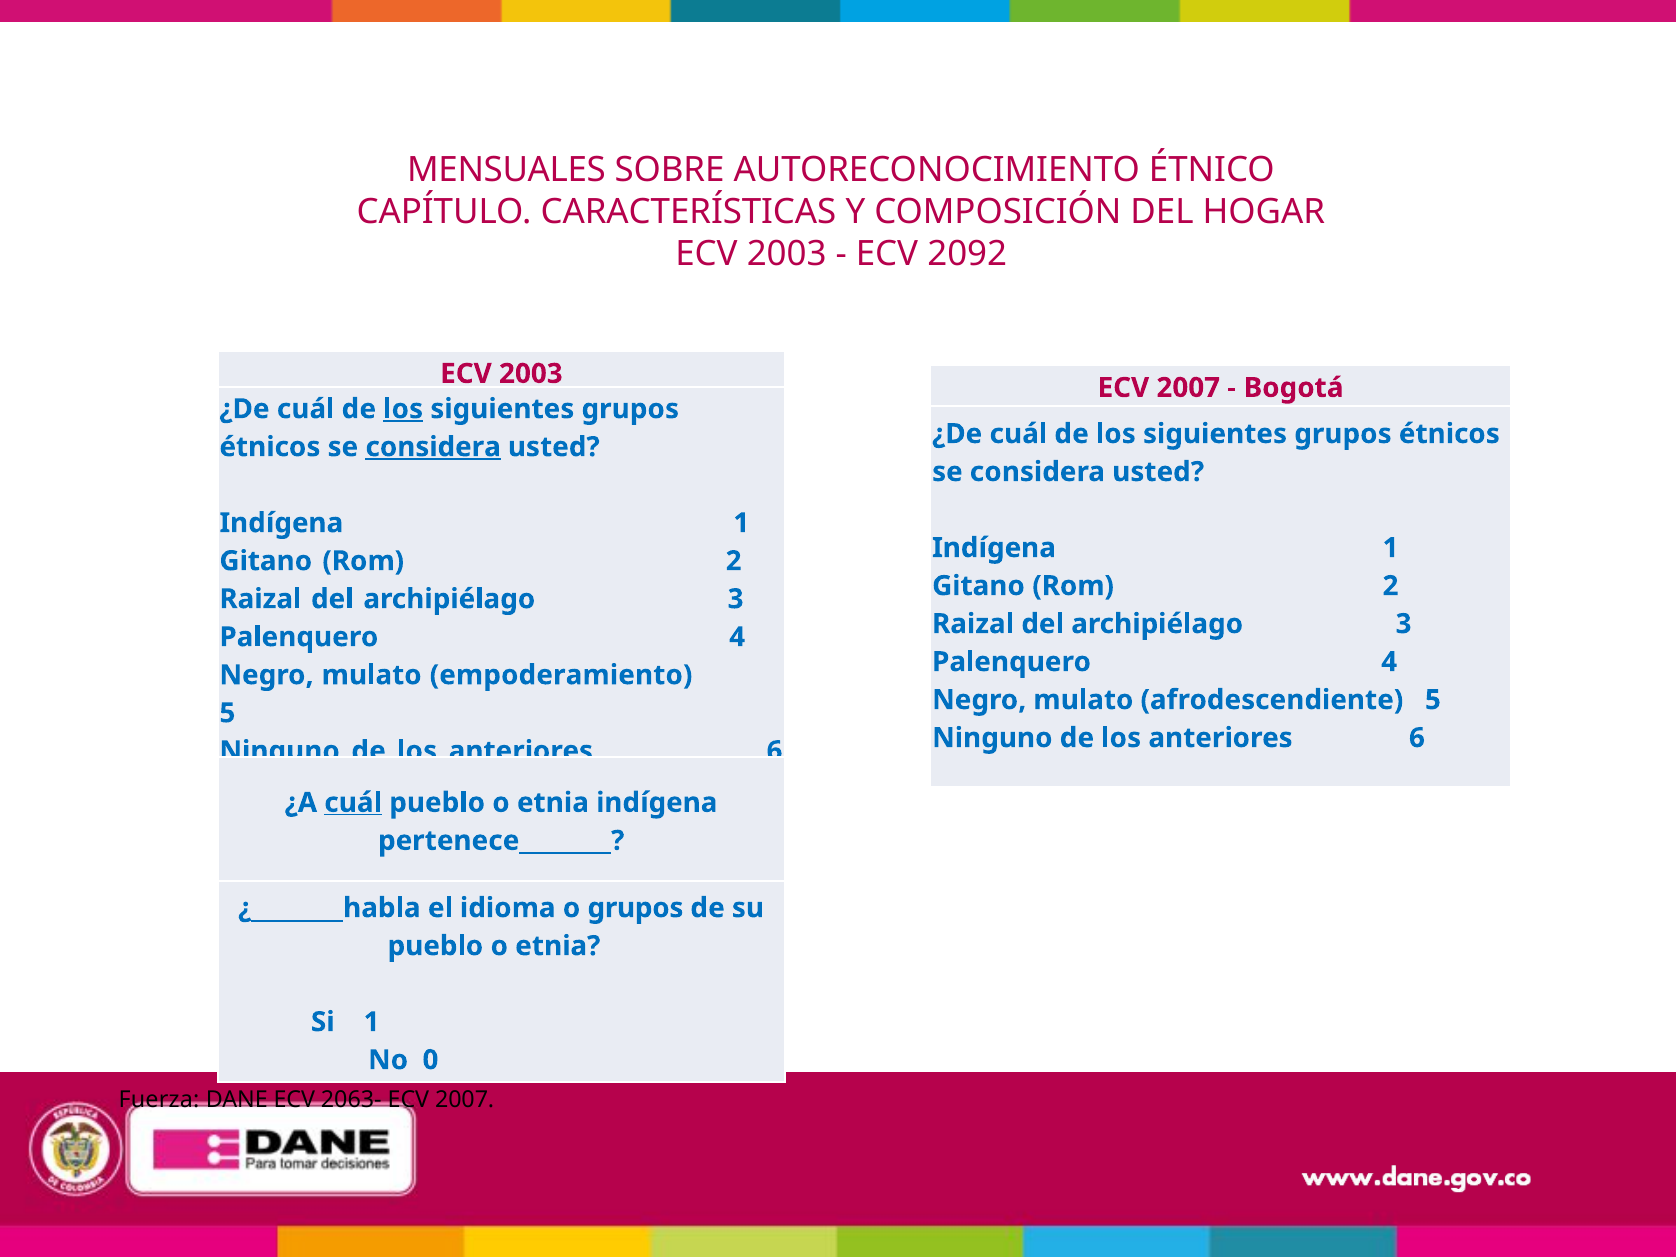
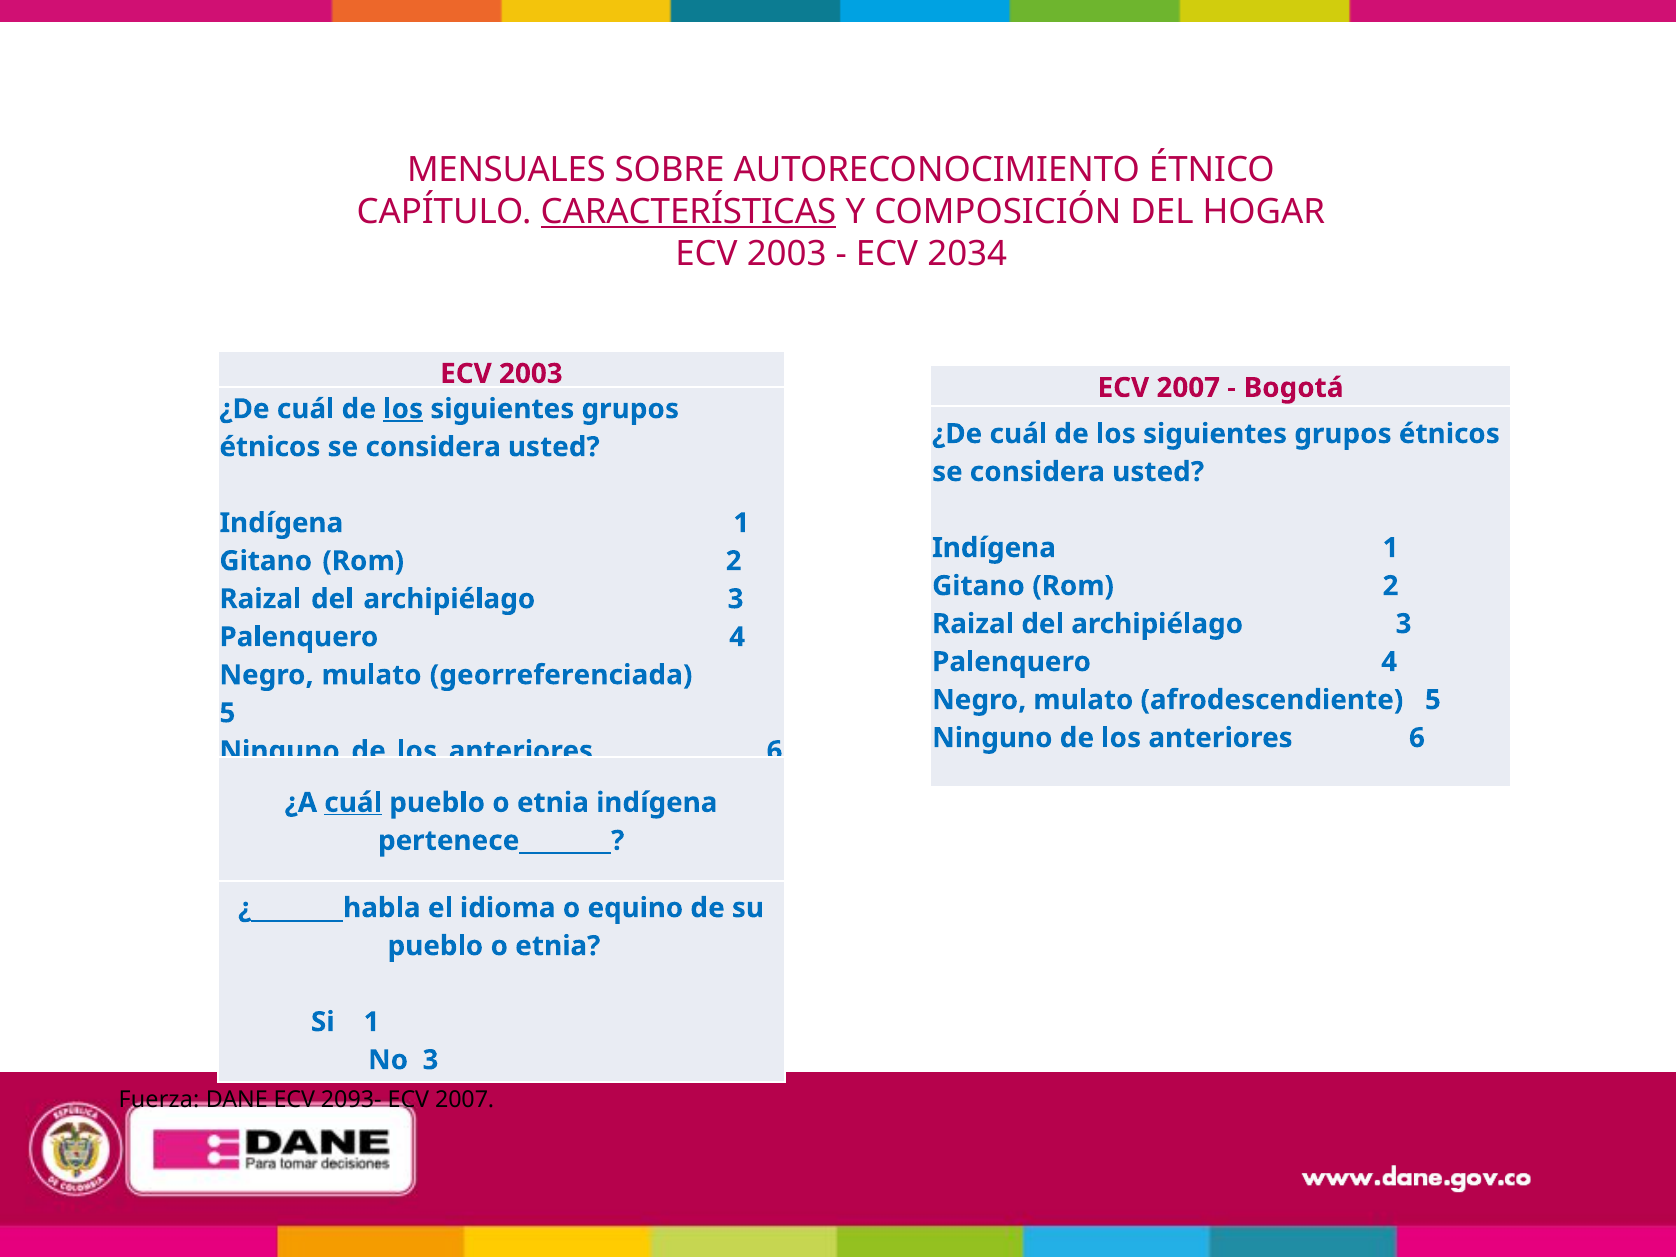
CARACTERÍSTICAS underline: none -> present (688, 212)
2092: 2092 -> 2034 (967, 254)
considera underline: present -> none (433, 447)
empoderamiento: empoderamiento -> georreferenciada (561, 675)
o grupos: grupos -> equino (635, 908)
No 0: 0 -> 3 (430, 1060)
2063-: 2063- -> 2093- (351, 1100)
